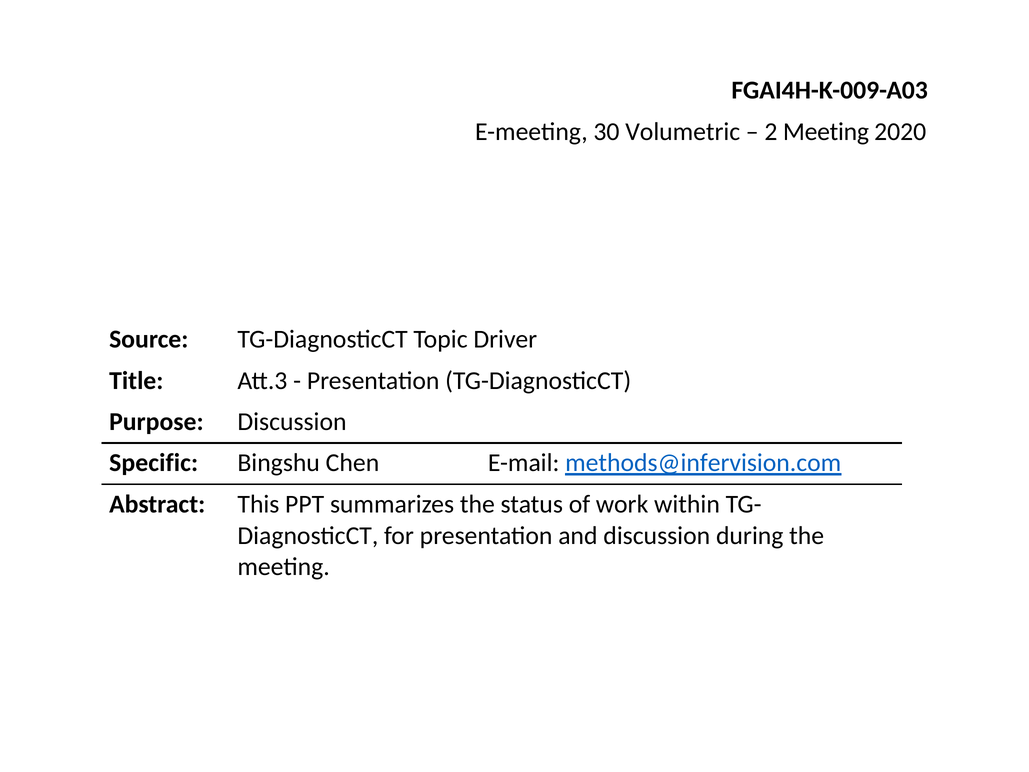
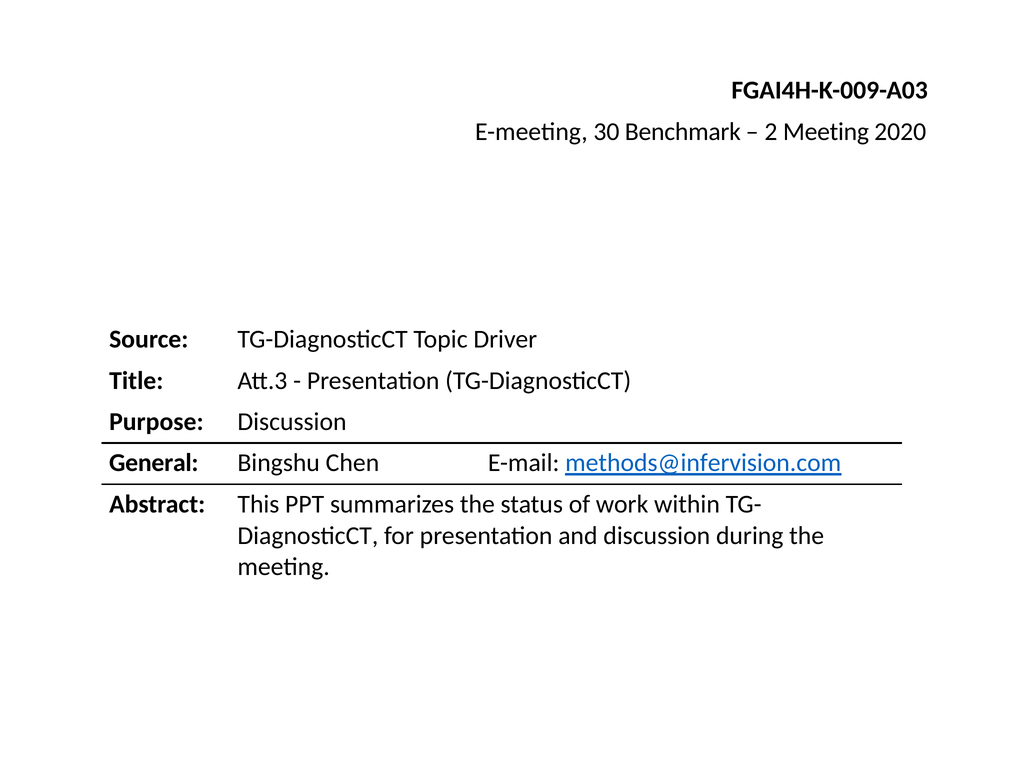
Volumetric: Volumetric -> Benchmark (683, 132)
Specific: Specific -> General (154, 463)
